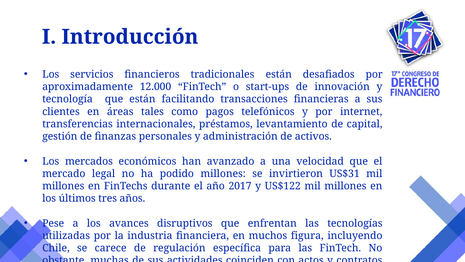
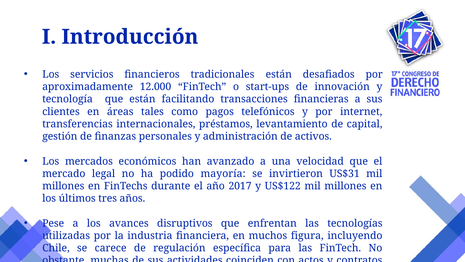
podido millones: millones -> mayoría (223, 173)
